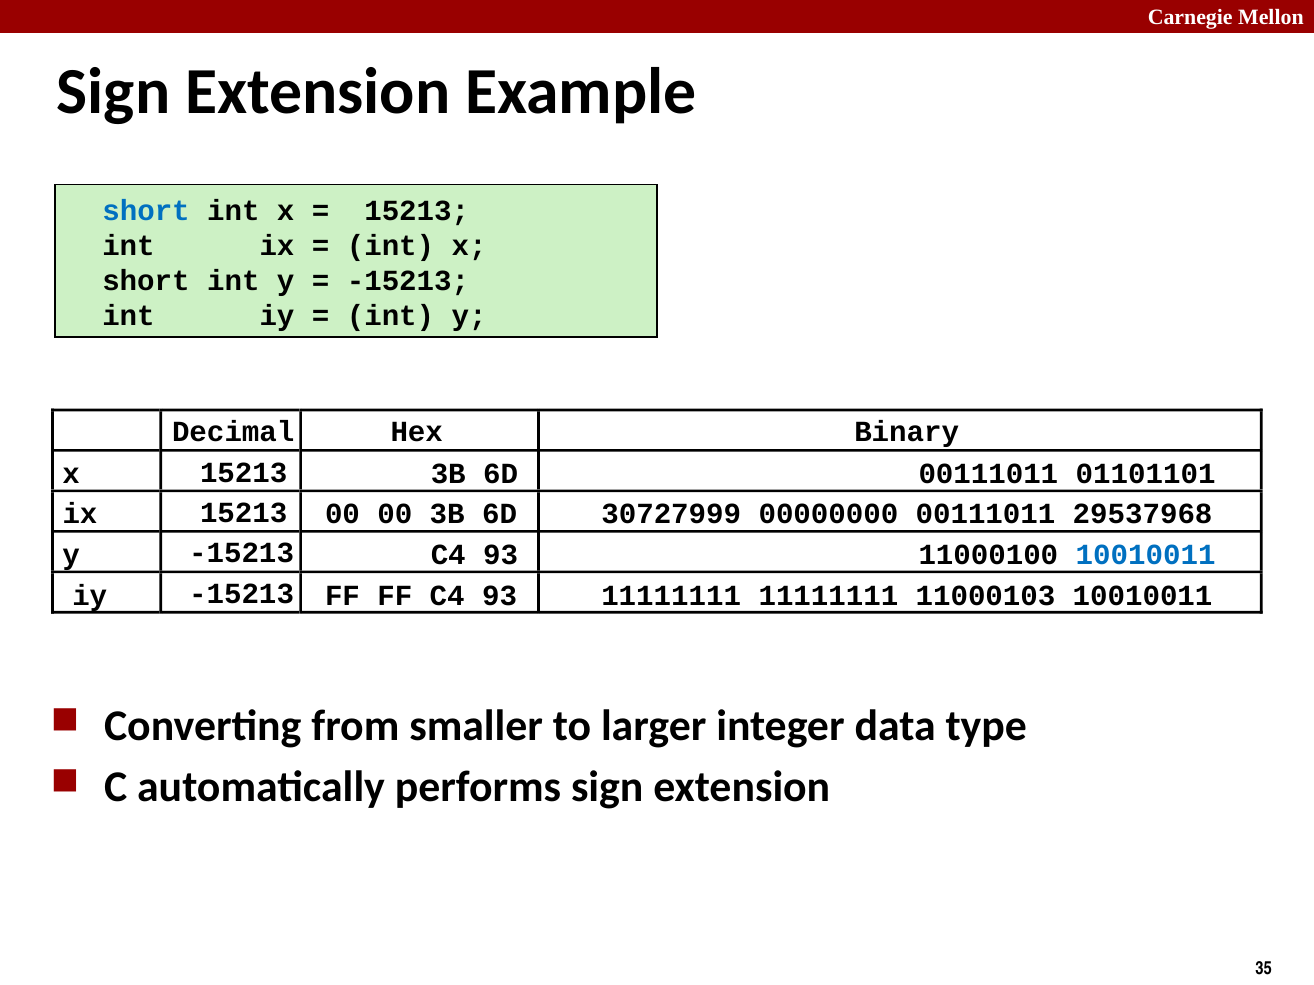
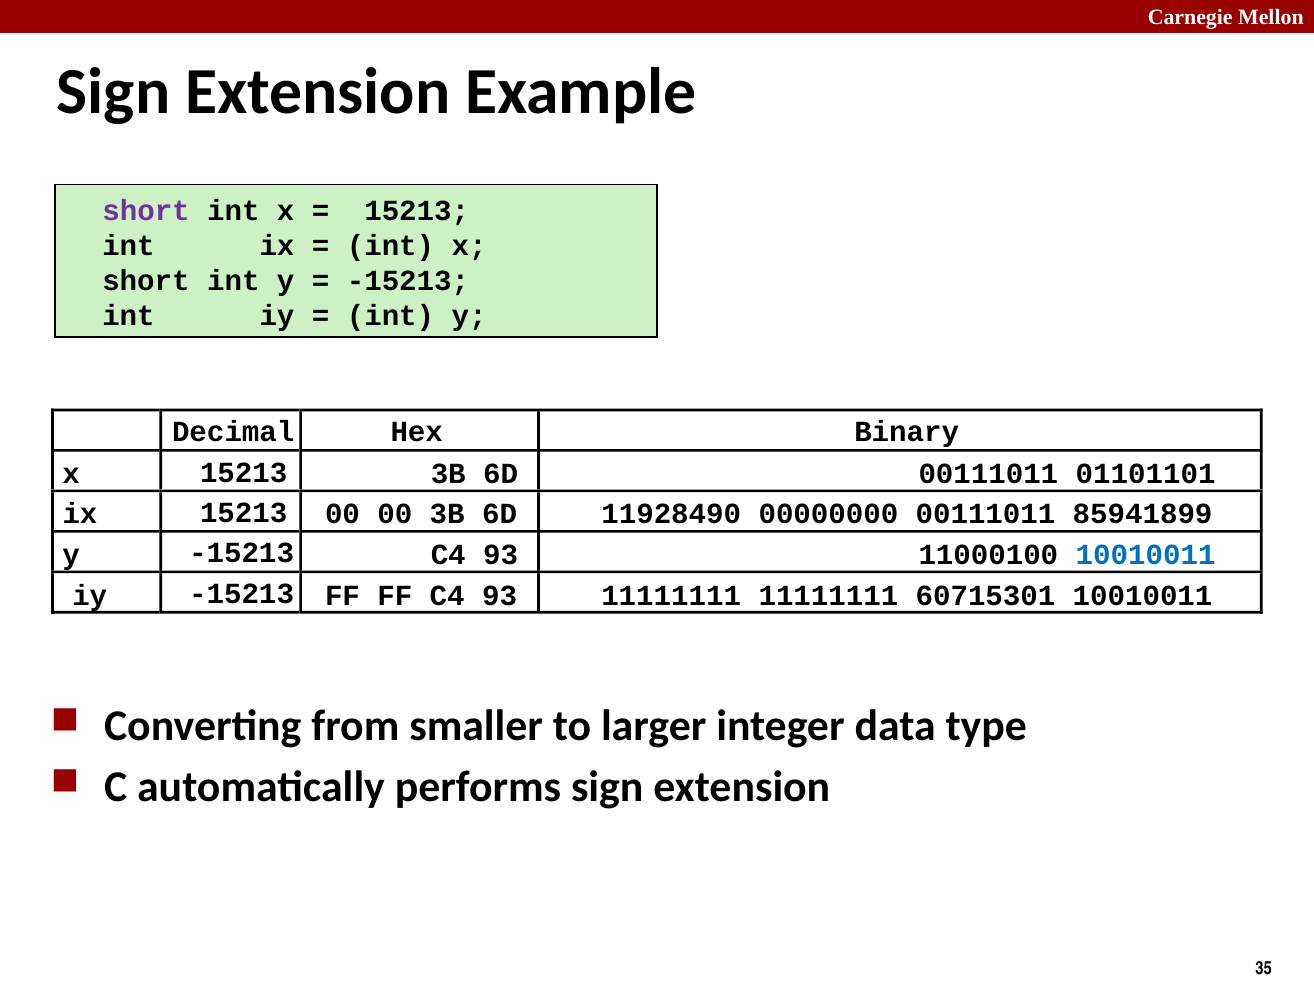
short colour: blue -> purple (146, 211)
30727999: 30727999 -> 11928490 (671, 515)
29537968: 29537968 -> 85941899 (1143, 515)
11000103: 11000103 -> 60715301 (986, 596)
